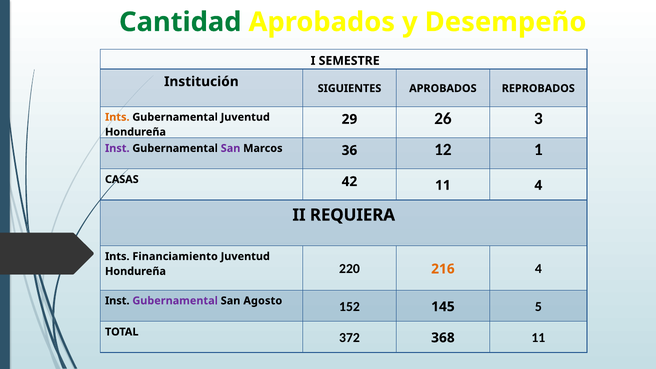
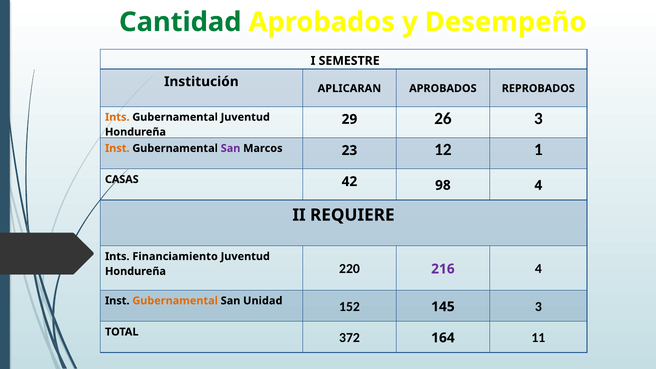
SIGUIENTES: SIGUIENTES -> APLICARAN (349, 88)
Inst colour: purple -> orange (117, 148)
36: 36 -> 23 (349, 150)
42 11: 11 -> 98 (443, 185)
REQUIERA: REQUIERA -> REQUIERE (352, 215)
216 colour: orange -> purple (443, 269)
Gubernamental colour: purple -> orange (175, 301)
Agosto: Agosto -> Unidad (263, 301)
145 5: 5 -> 3 (538, 307)
368: 368 -> 164 (443, 338)
